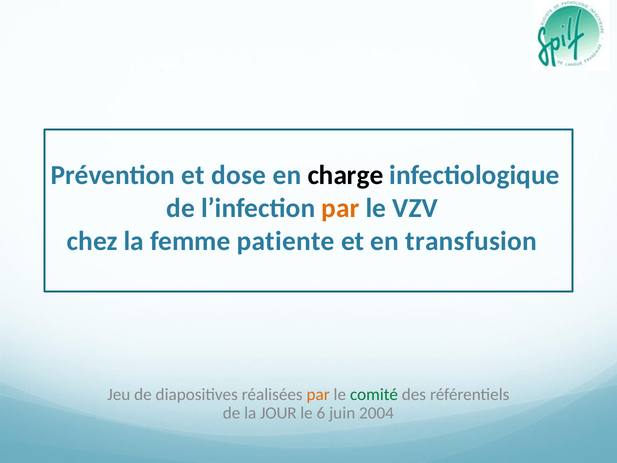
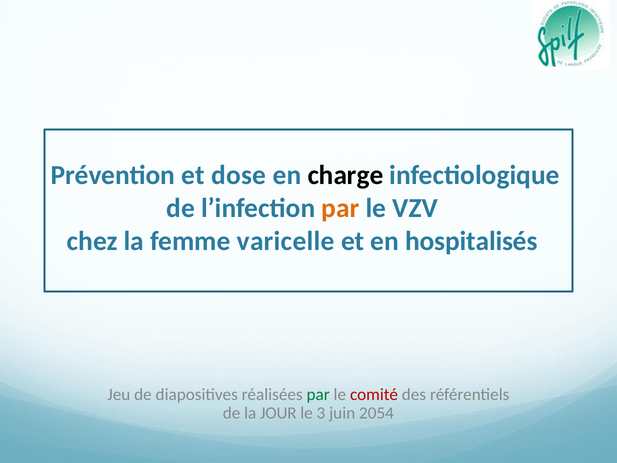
patiente: patiente -> varicelle (286, 241)
transfusion: transfusion -> hospitalisés (471, 241)
par colour: orange -> green (318, 394)
comité colour: green -> red (374, 394)
6: 6 -> 3 (321, 413)
2004: 2004 -> 2054 (376, 413)
